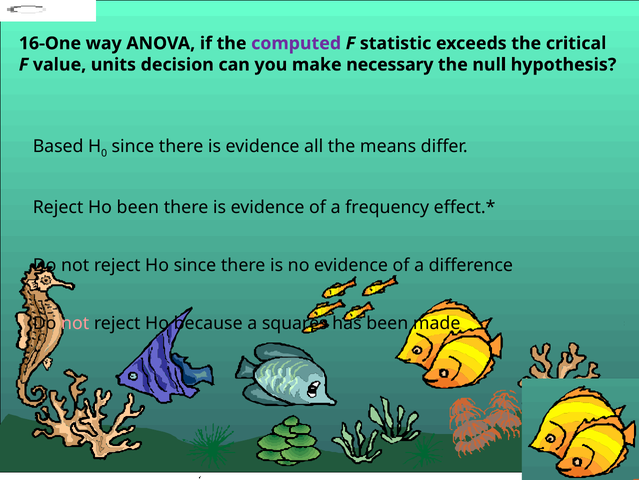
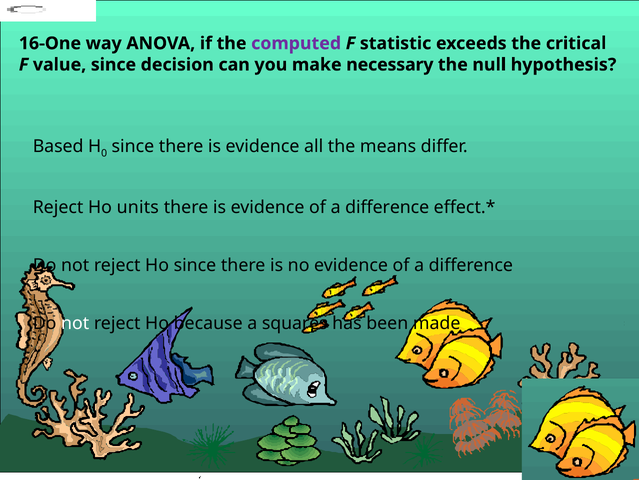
value units: units -> since (113, 65)
Ho been: been -> units (138, 207)
frequency: frequency -> difference (387, 207)
not colour: pink -> white (75, 323)
